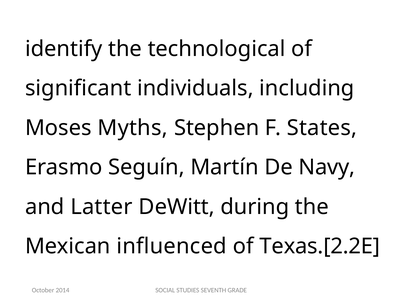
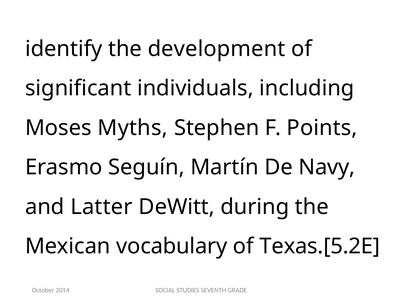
technological: technological -> development (217, 49)
States: States -> Points (322, 128)
influenced: influenced -> vocabulary (172, 246)
Texas.[2.2E: Texas.[2.2E -> Texas.[5.2E (320, 246)
